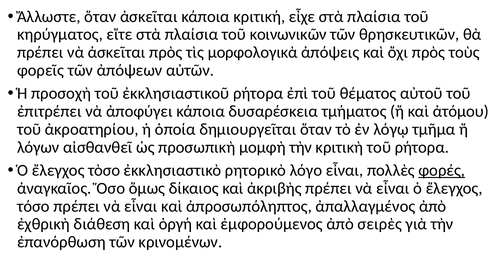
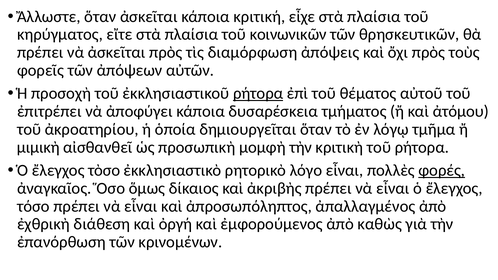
μορφολογικὰ: μορφολογικὰ -> διαμόρφωση (253, 52)
ρήτορα underline: none -> present (258, 93)
λόγων: λόγων -> μιμικὴ (38, 147)
σειρὲς: σειρὲς -> καθὼς (380, 224)
